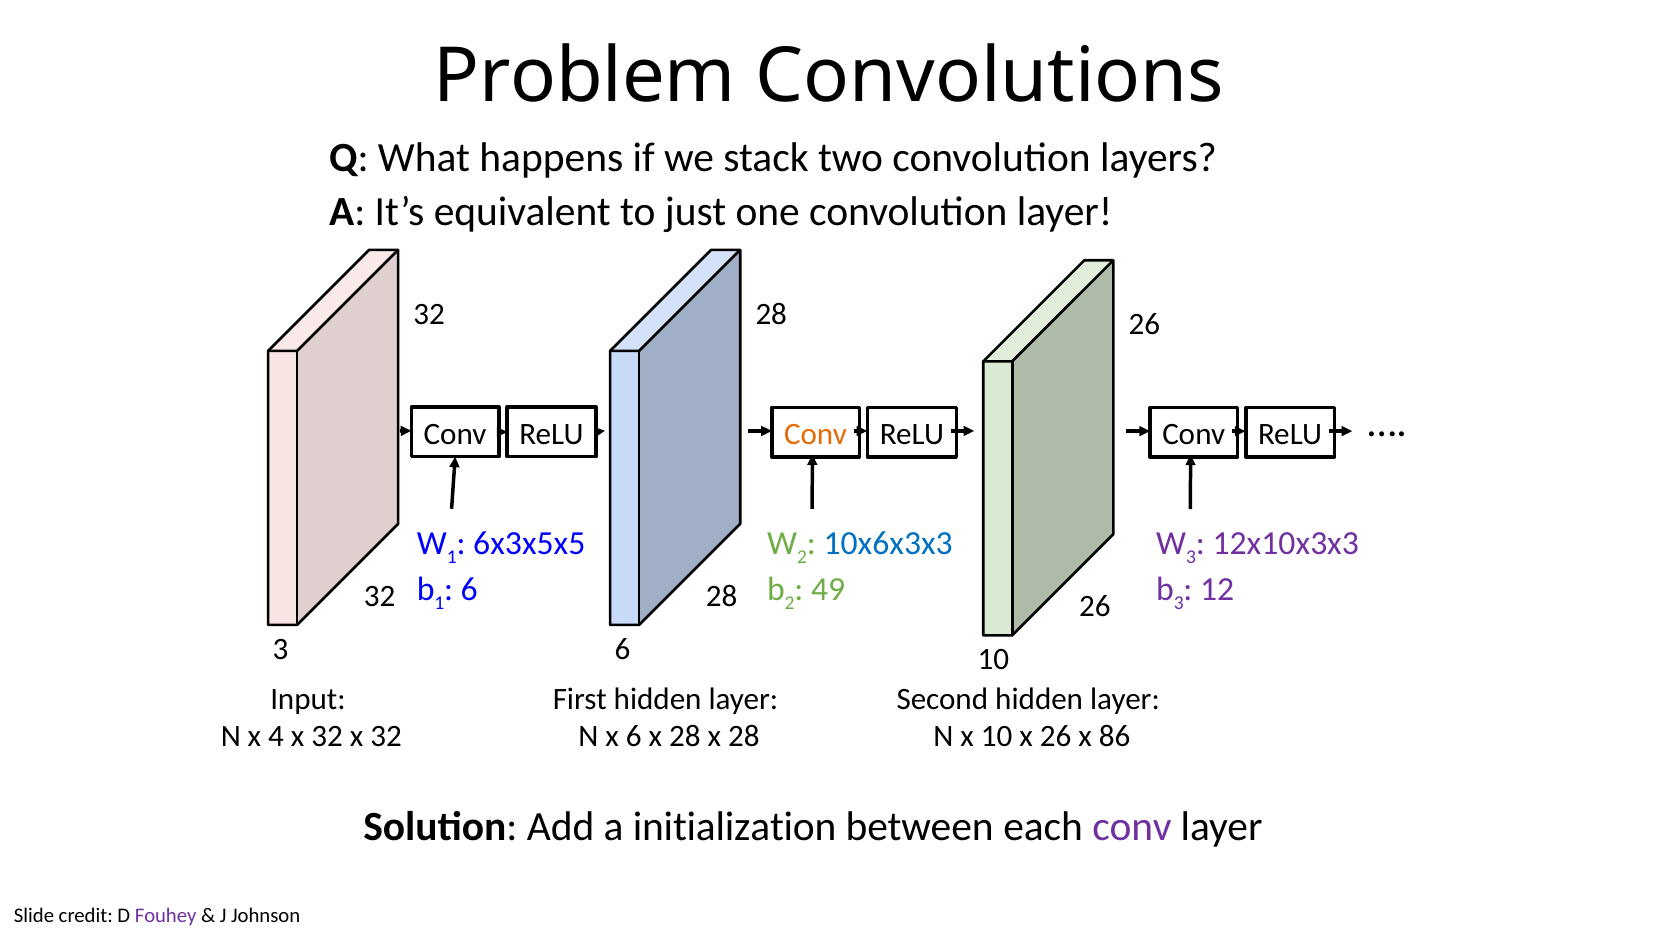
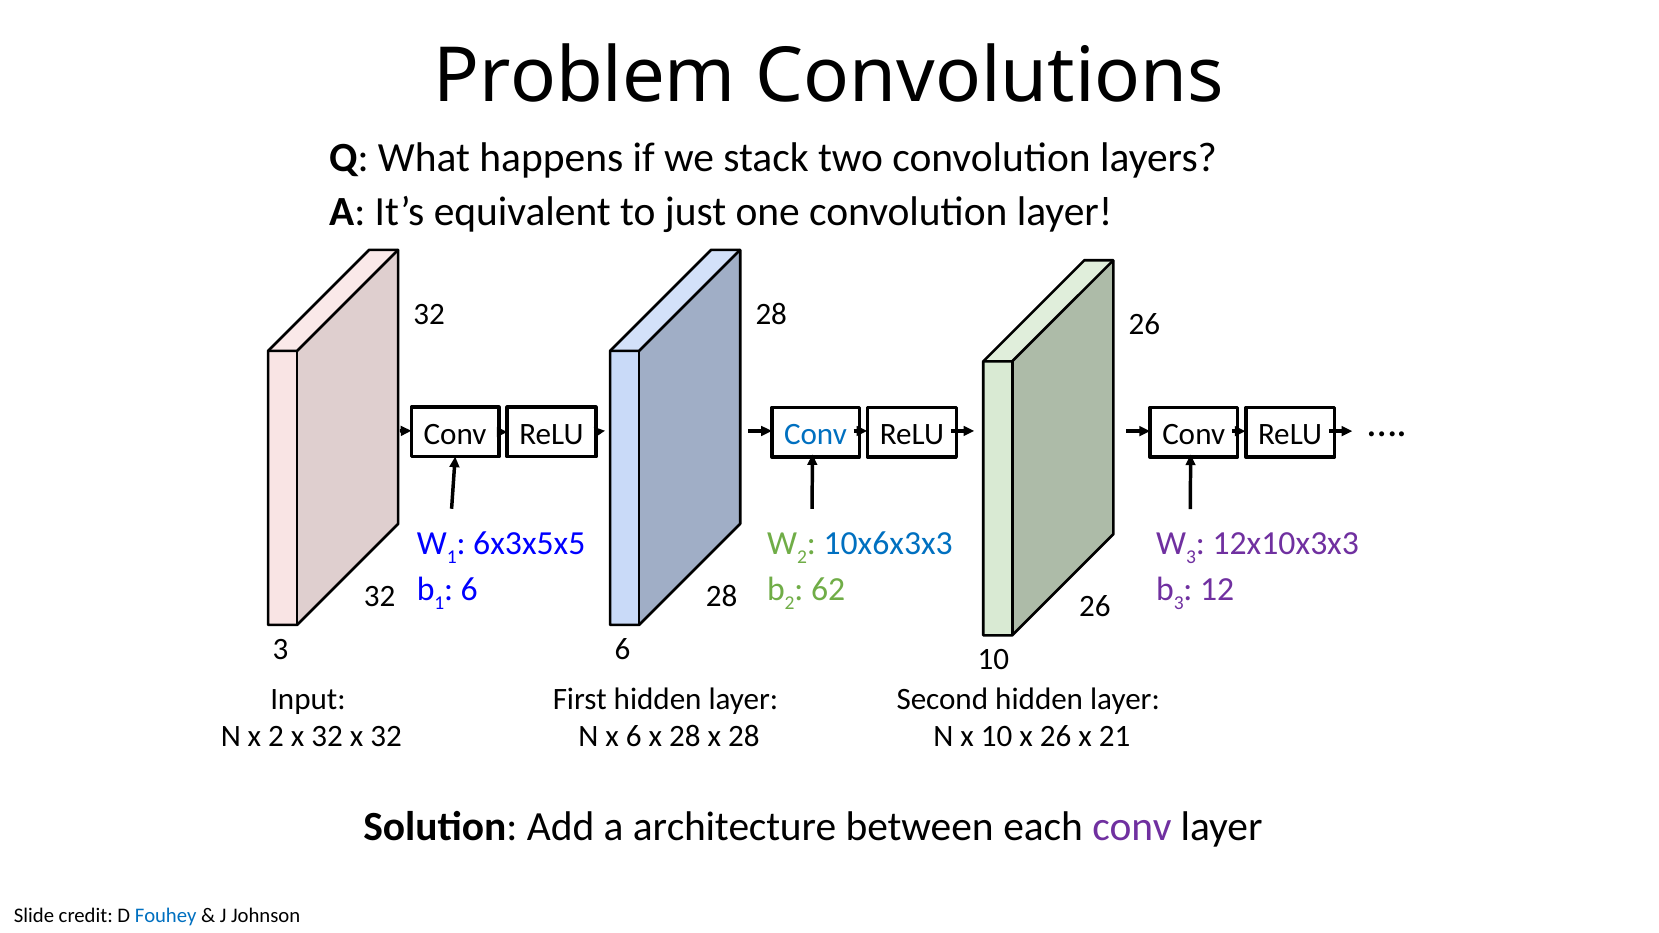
Conv colour: orange -> blue (816, 434)
49: 49 -> 62 (828, 590)
x 4: 4 -> 2 (276, 737)
86: 86 -> 21 (1115, 737)
initialization: initialization -> architecture (735, 827)
Fouhey colour: purple -> blue (166, 915)
